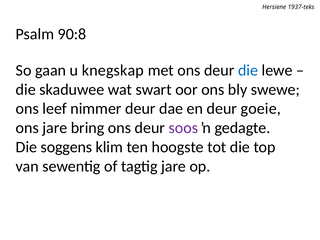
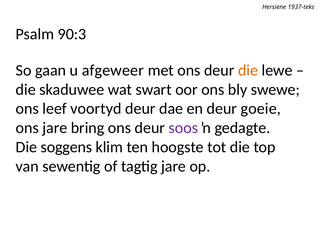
90:8: 90:8 -> 90:3 (72, 34)
knegskap: knegskap -> afgeweer (113, 70)
die colour: blue -> orange (248, 70)
nimmer: nimmer -> voortyd (96, 109)
